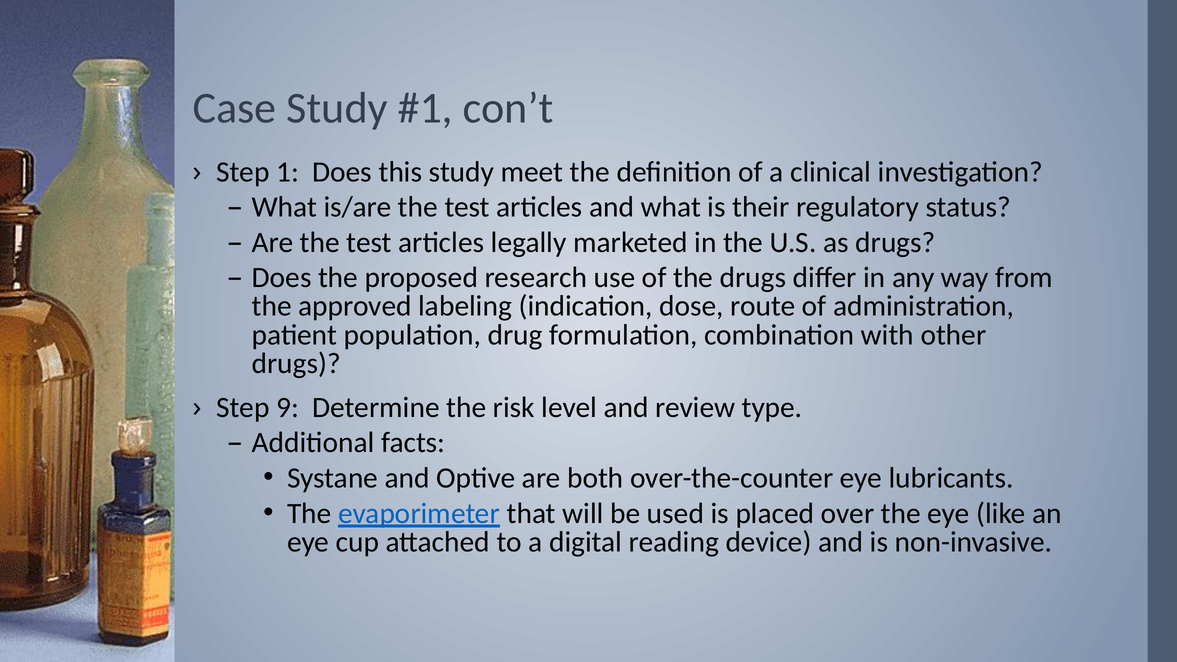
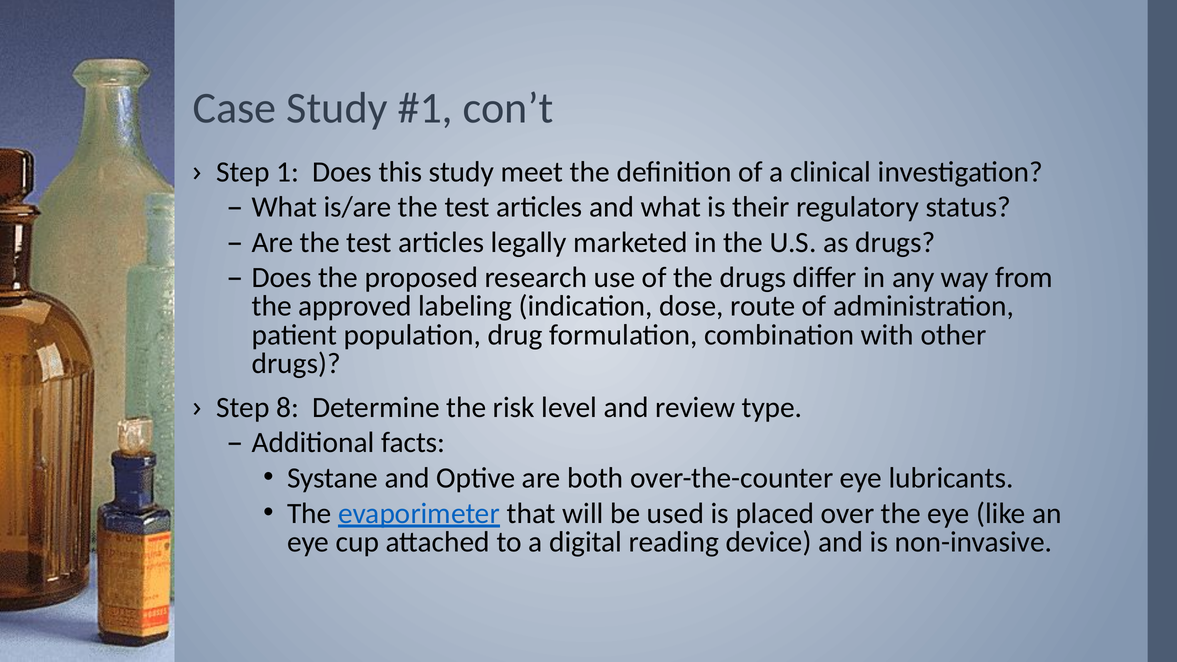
9: 9 -> 8 (288, 408)
